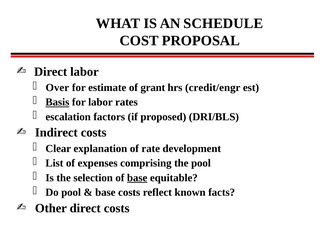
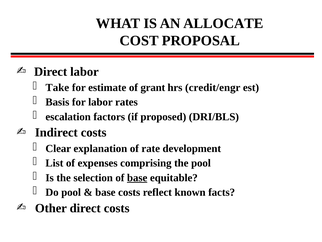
SCHEDULE: SCHEDULE -> ALLOCATE (223, 23)
Over: Over -> Take (57, 87)
Basis underline: present -> none (57, 102)
